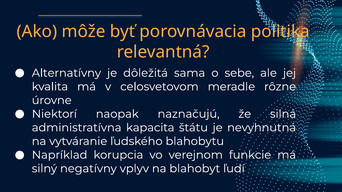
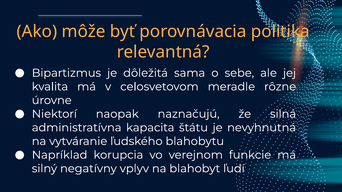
Alternatívny: Alternatívny -> Bipartizmus (66, 73)
